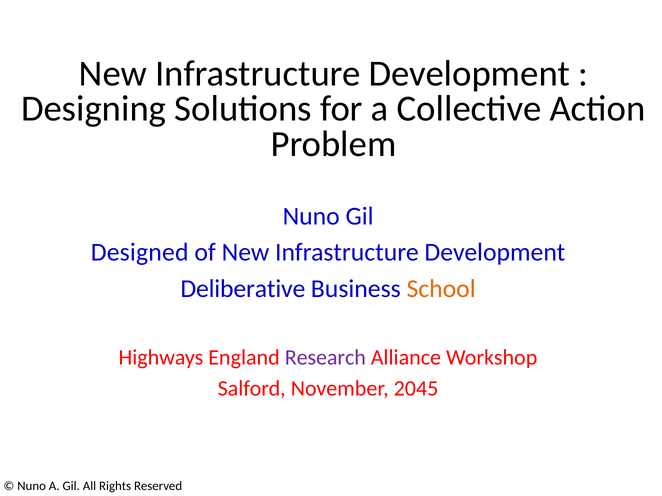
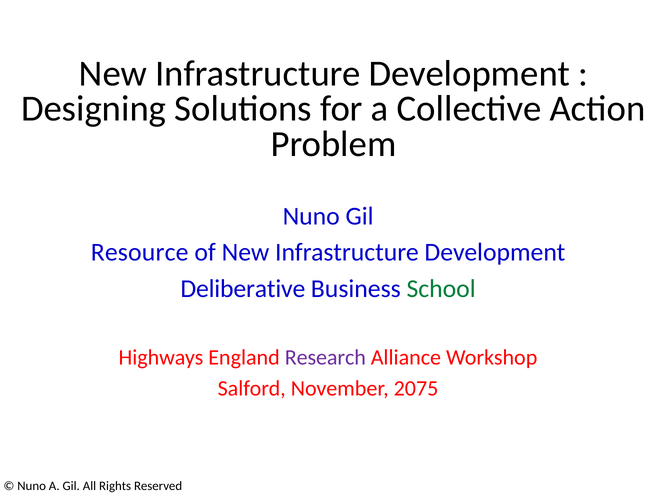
Designed: Designed -> Resource (140, 253)
School colour: orange -> green (441, 289)
2045: 2045 -> 2075 (416, 389)
